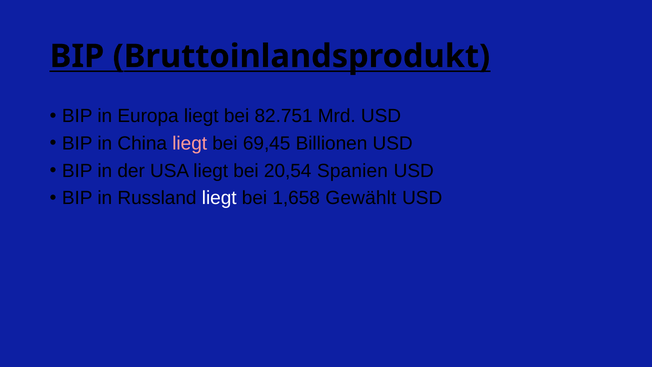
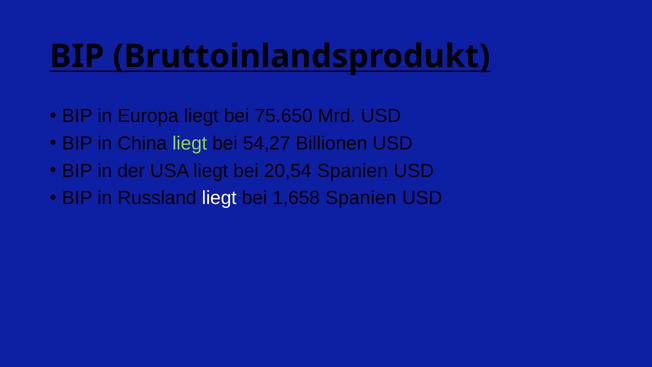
82.751: 82.751 -> 75.650 (284, 116)
liegt colour: pink -> light green (190, 143)
69,45: 69,45 -> 54,27 (267, 143)
1,658 Gewählt: Gewählt -> Spanien (361, 198)
